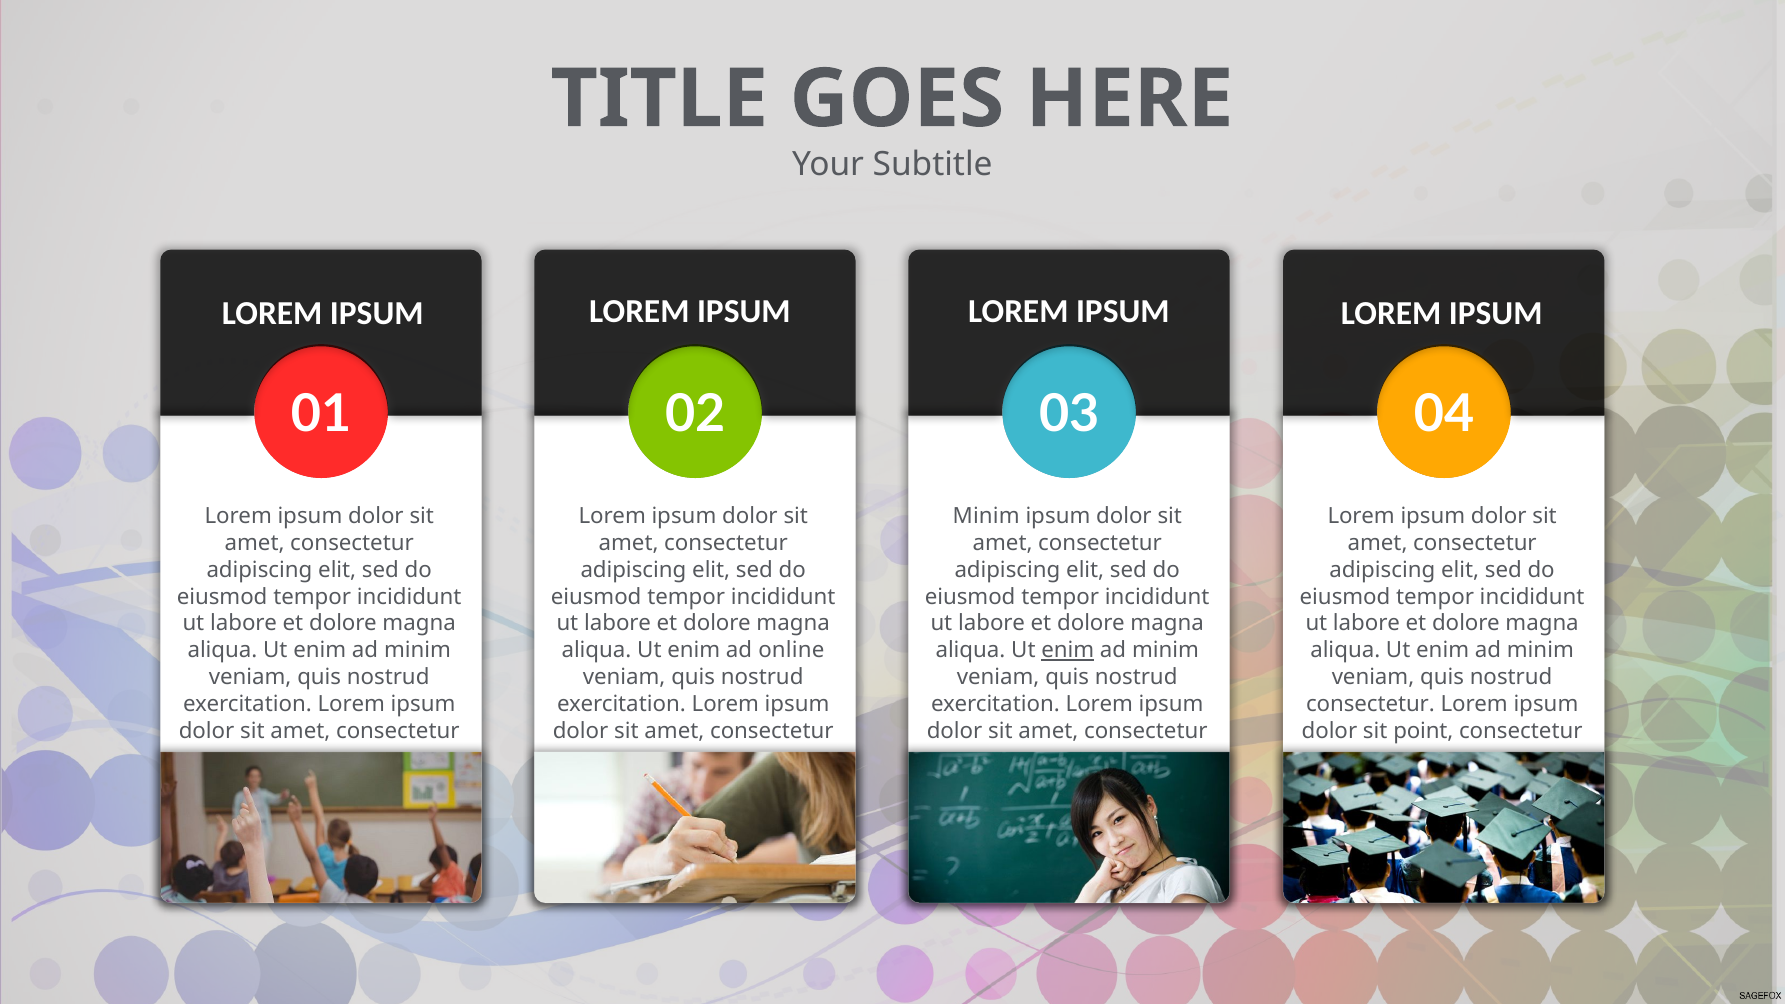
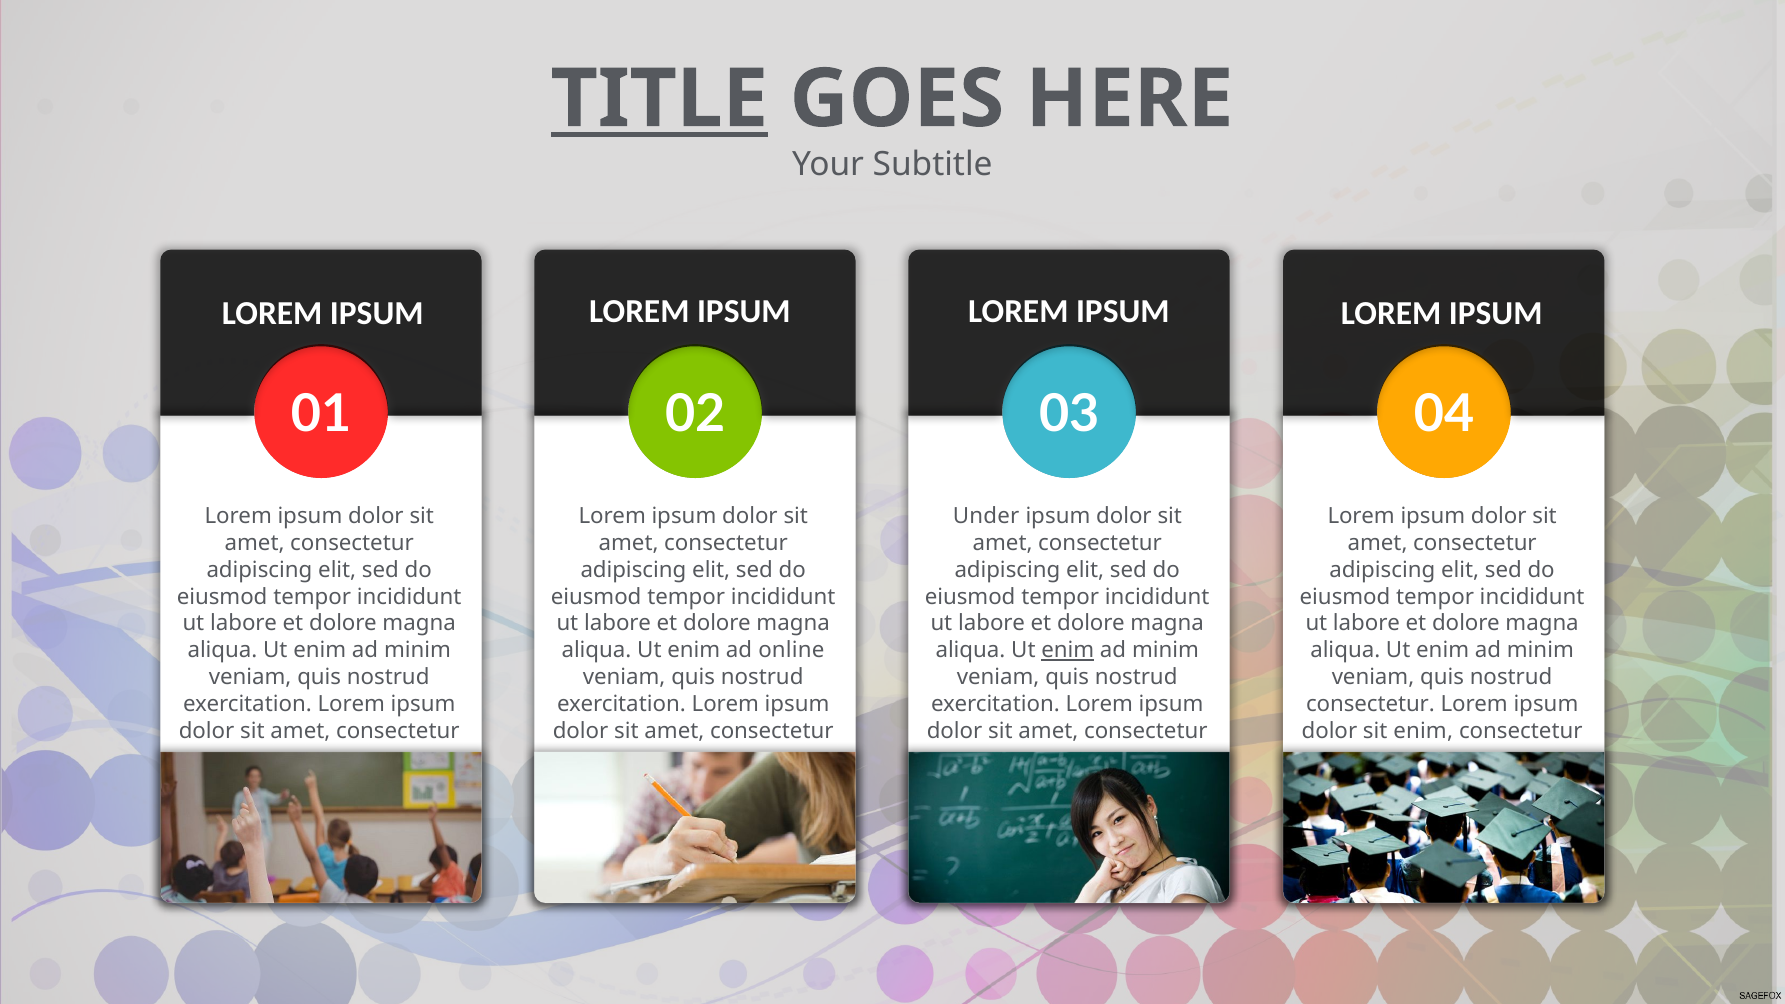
TITLE underline: none -> present (659, 99)
Minim: Minim -> Under (986, 516)
sit point: point -> enim (1423, 731)
